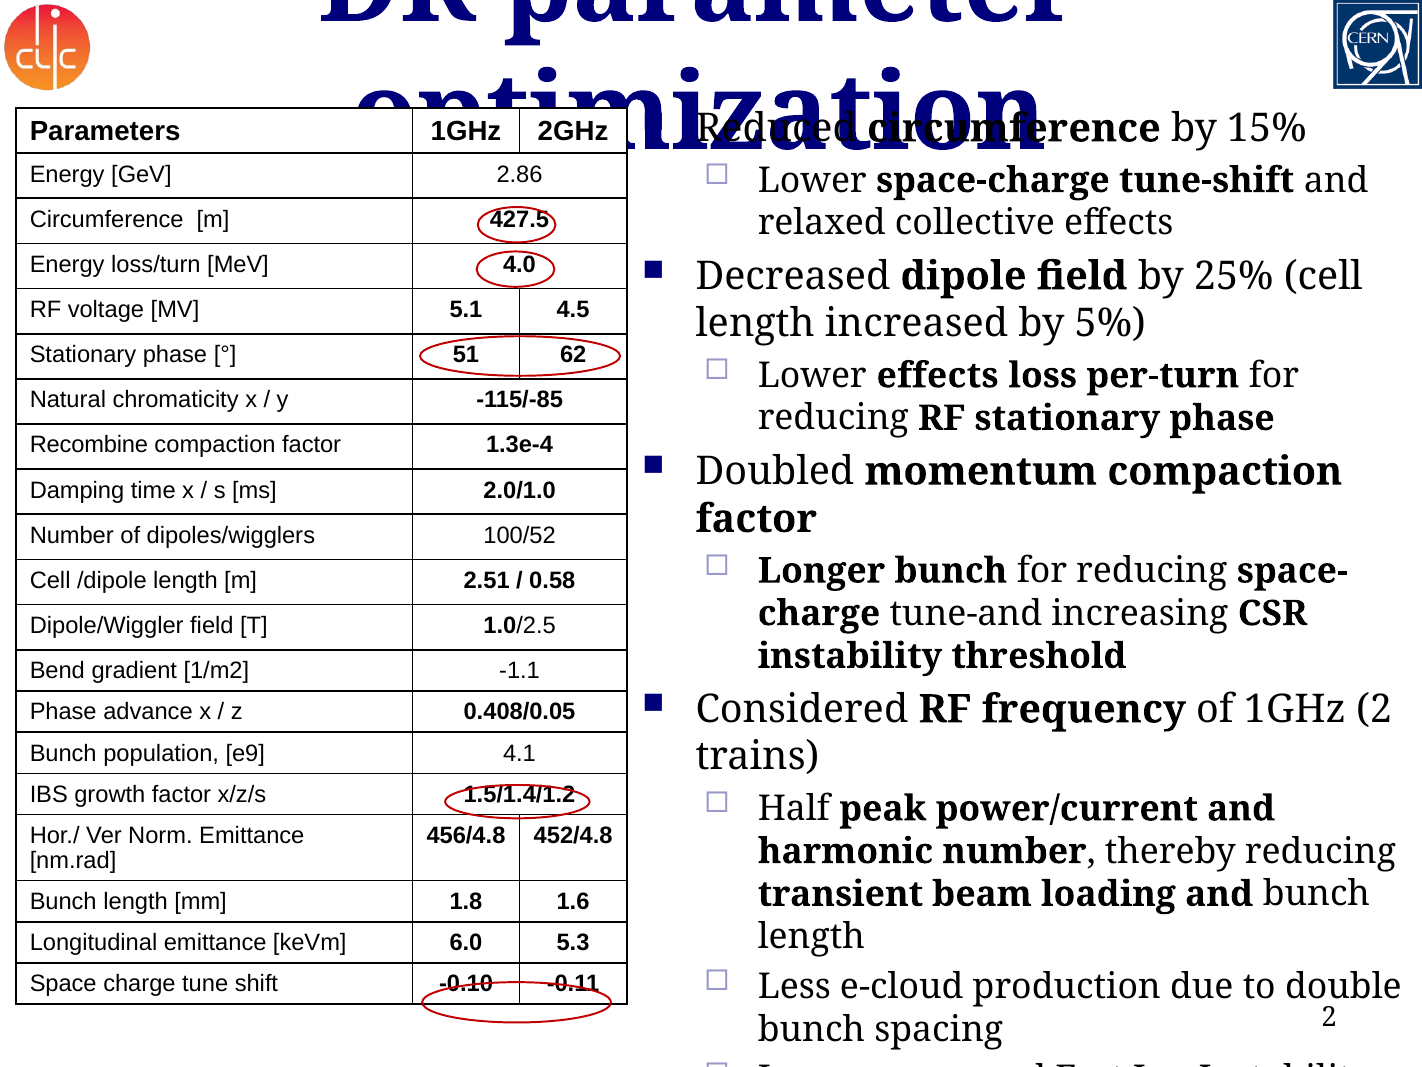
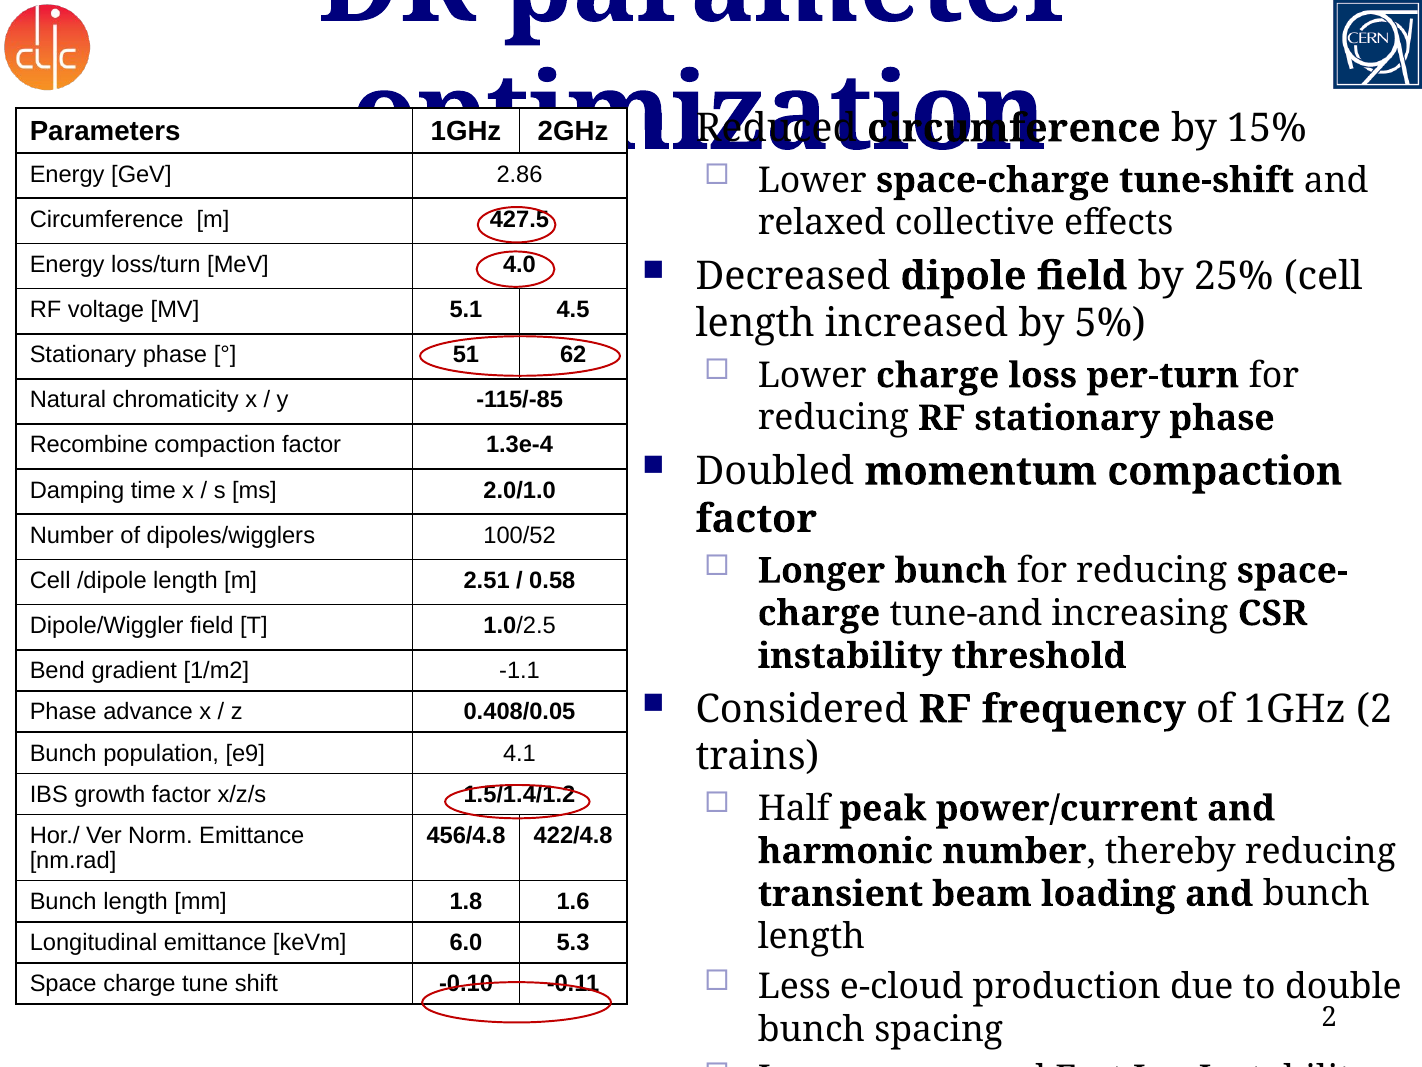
Lower effects: effects -> charge (938, 375)
452/4.8: 452/4.8 -> 422/4.8 (573, 835)
